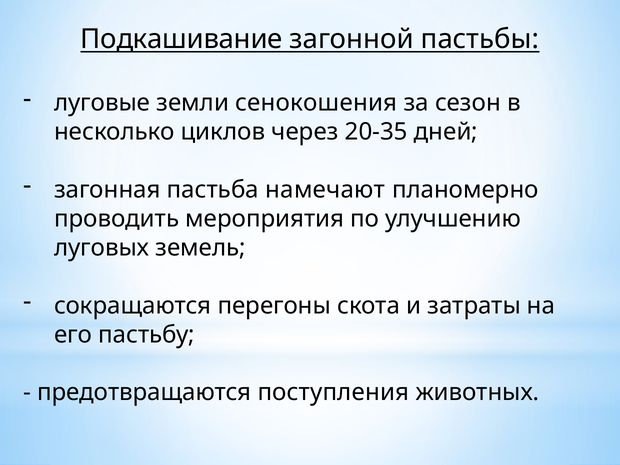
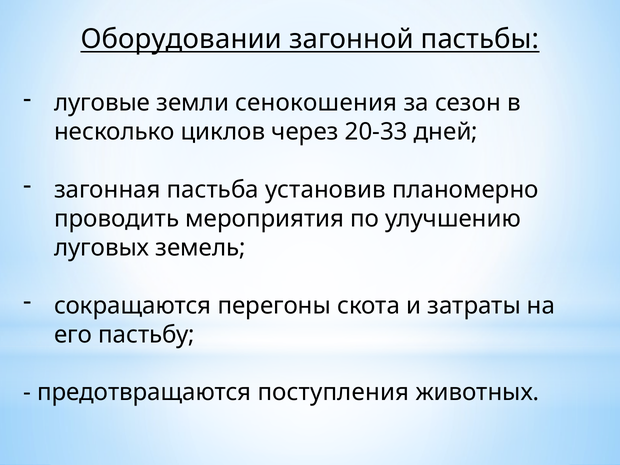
Подкашивание: Подкашивание -> Оборудовании (181, 39)
20-35: 20-35 -> 20-33 (376, 132)
намечают: намечают -> установив (325, 190)
